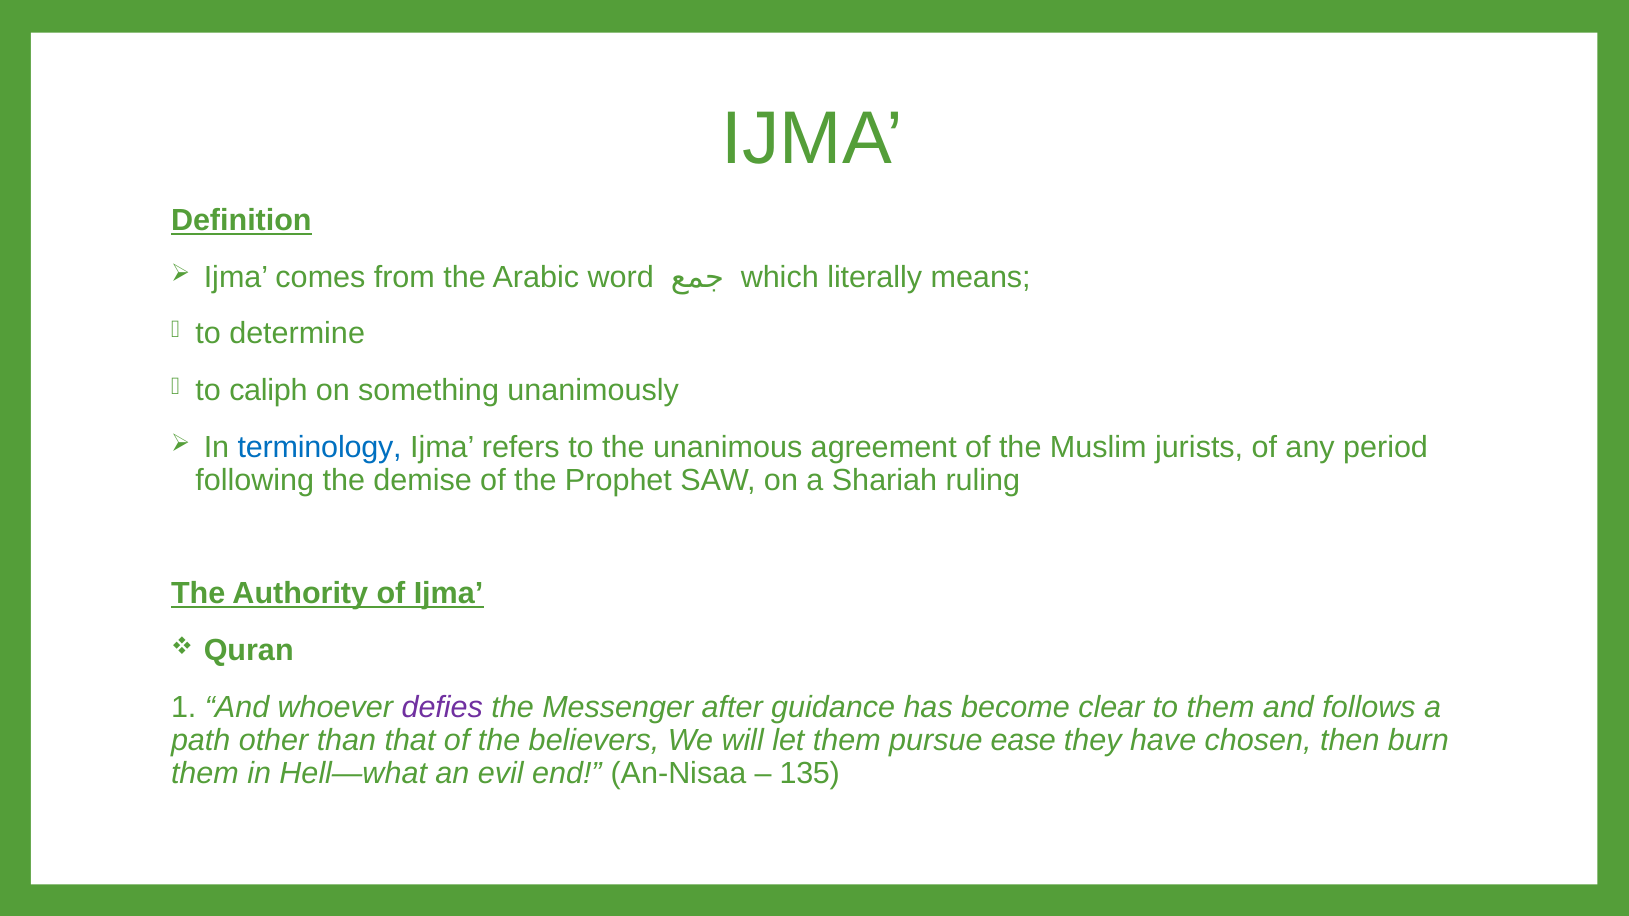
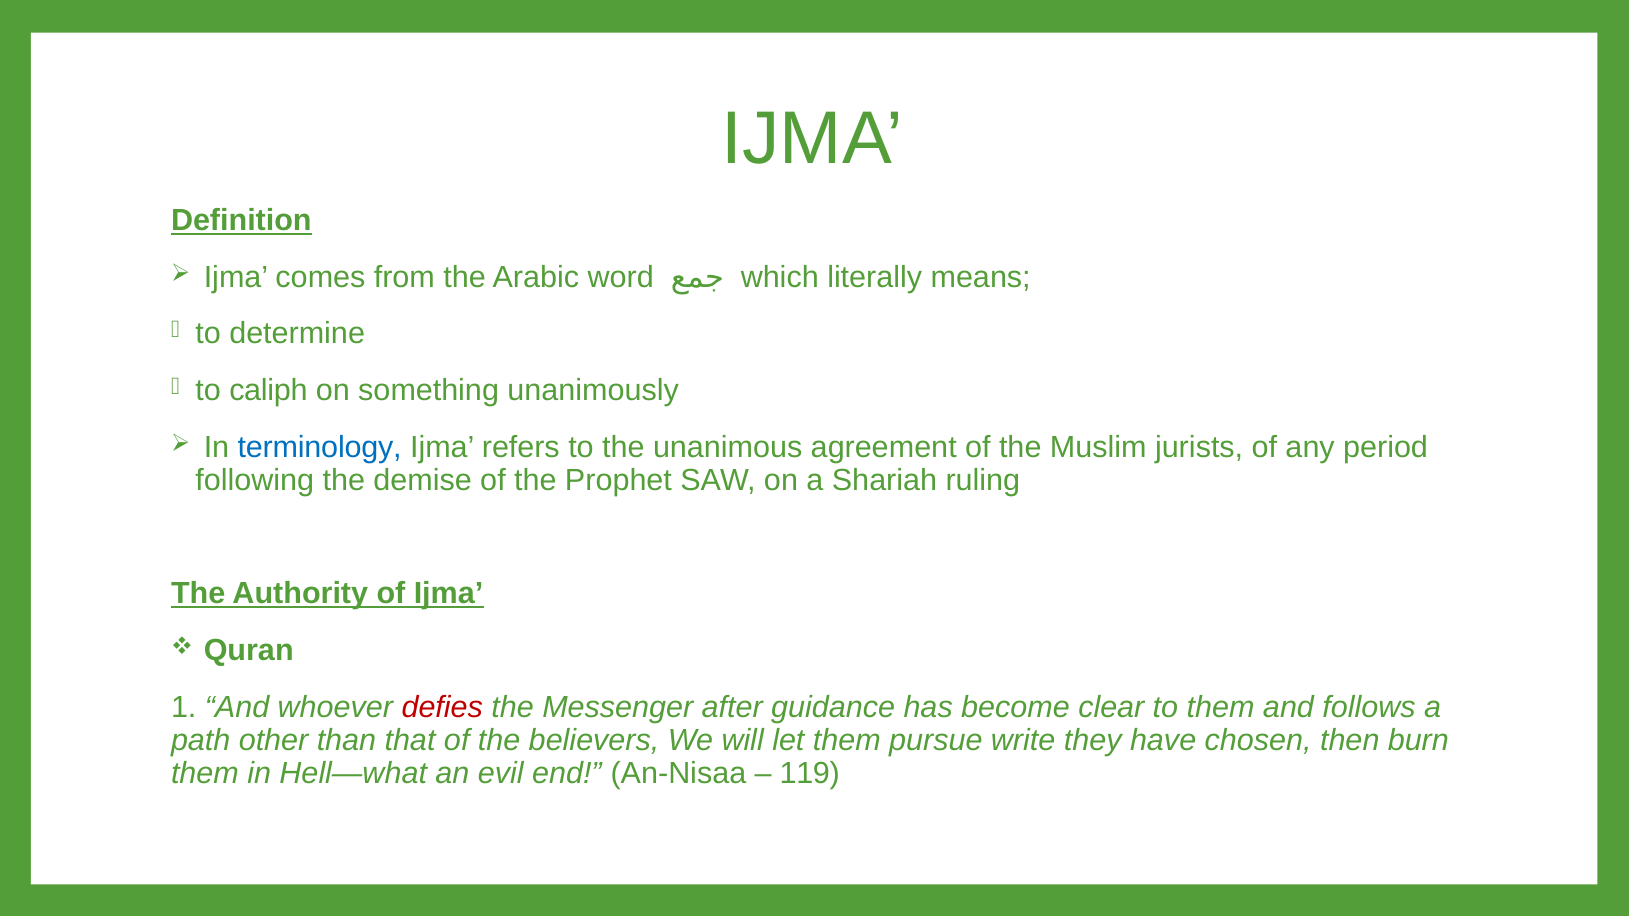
defies colour: purple -> red (442, 707)
ease: ease -> write (1023, 740)
135: 135 -> 119 (810, 773)
